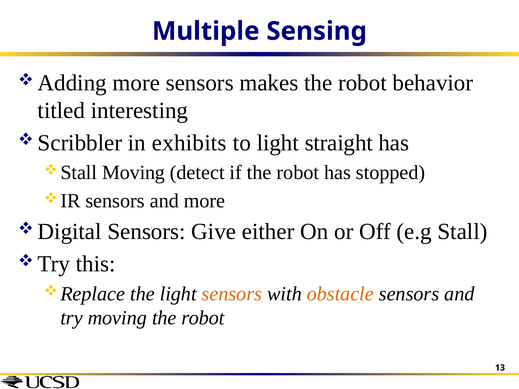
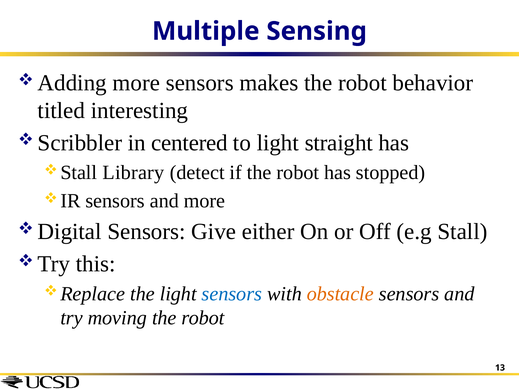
exhibits: exhibits -> centered (190, 143)
Moving: Moving -> Library (133, 173)
sensors colour: orange -> blue (232, 294)
